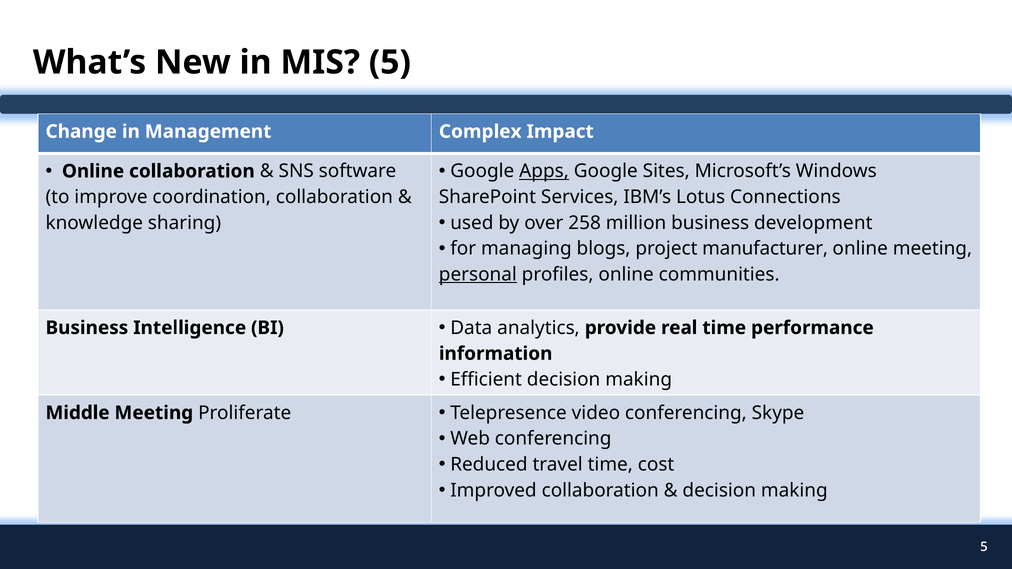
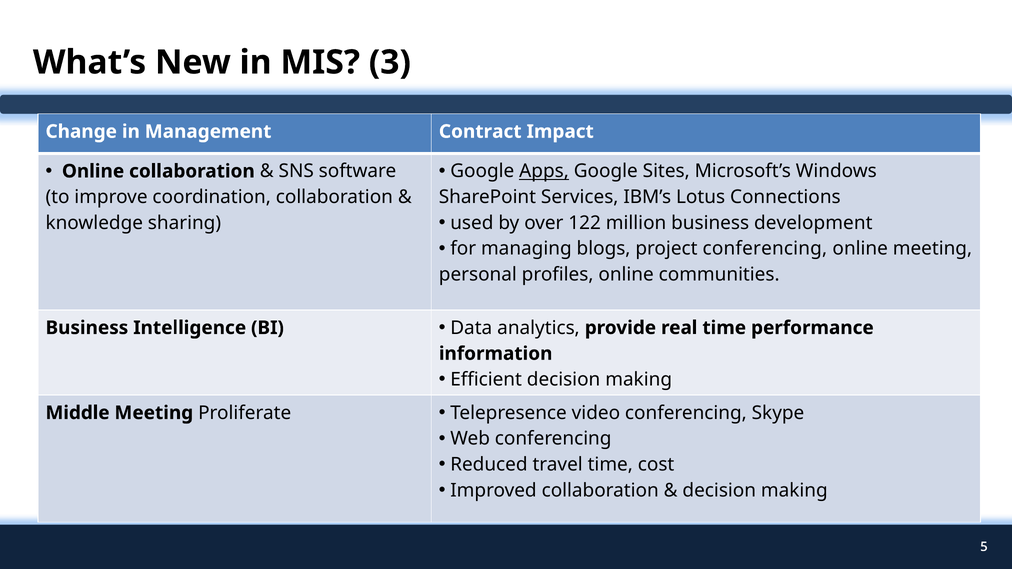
MIS 5: 5 -> 3 (390, 62)
Complex: Complex -> Contract (480, 132)
258: 258 -> 122 (585, 223)
project manufacturer: manufacturer -> conferencing (765, 249)
personal underline: present -> none (478, 275)
